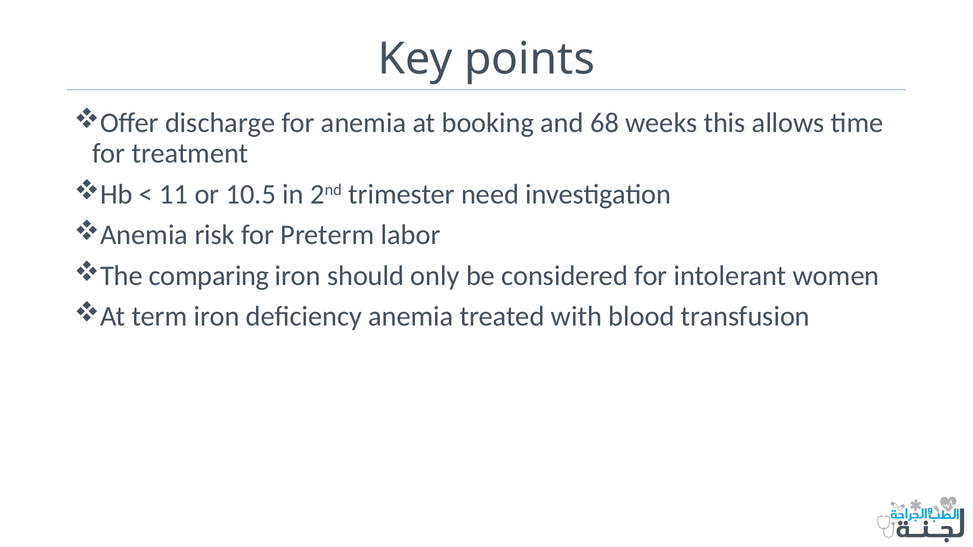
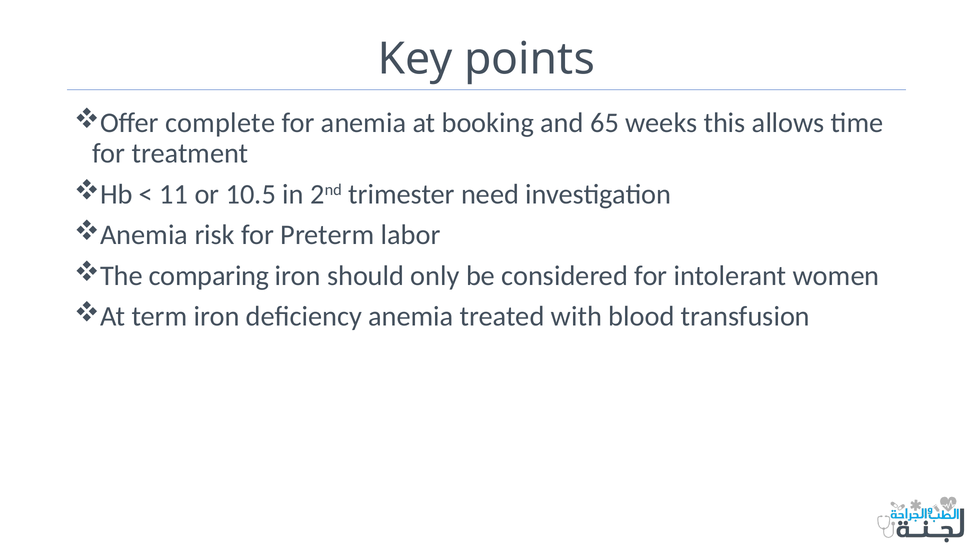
discharge: discharge -> complete (220, 123)
68: 68 -> 65 (605, 123)
